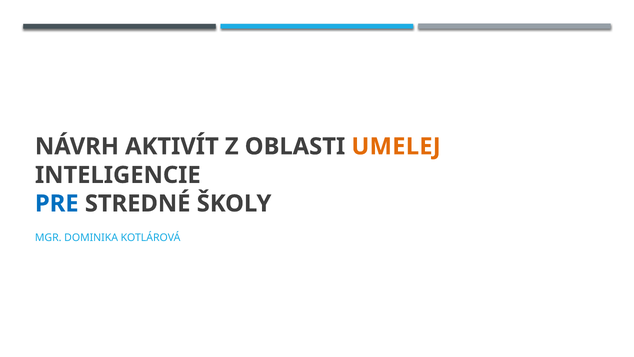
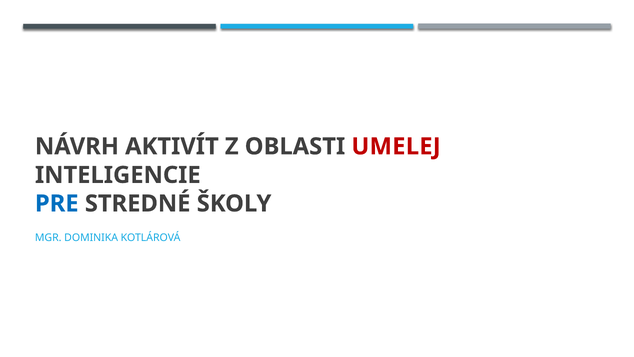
UMELEJ colour: orange -> red (396, 146)
